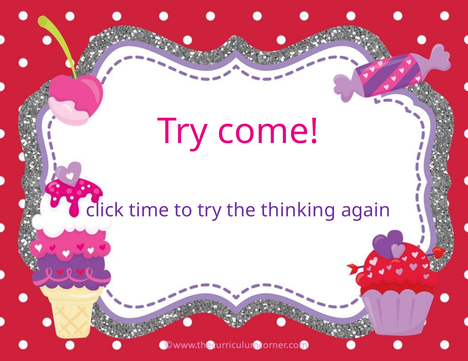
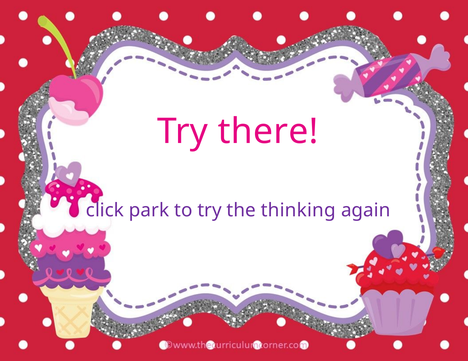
come: come -> there (268, 132)
time: time -> park (149, 210)
